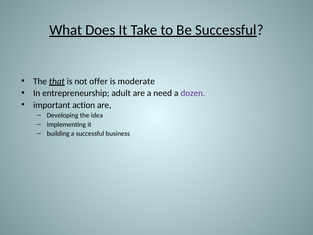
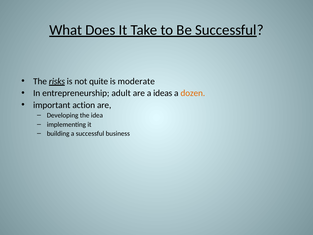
that: that -> risks (57, 81)
offer: offer -> quite (99, 81)
need: need -> ideas (163, 93)
dozen colour: purple -> orange (193, 93)
